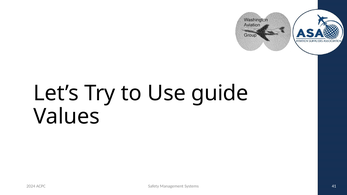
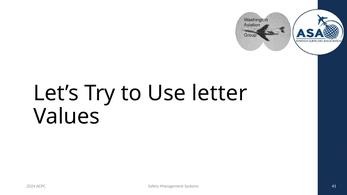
guide: guide -> letter (220, 93)
